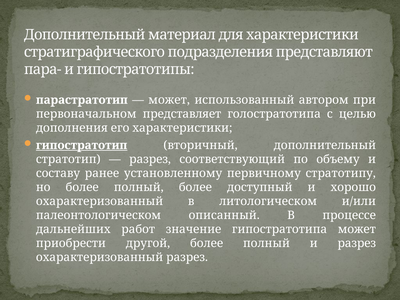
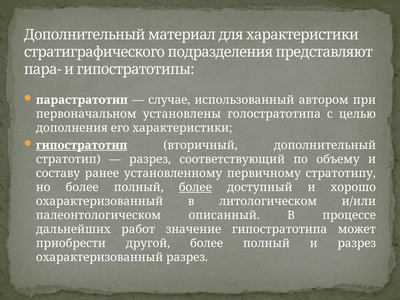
может: может -> случае (169, 100)
представляет: представляет -> установлены (182, 114)
более underline: none -> present (195, 187)
